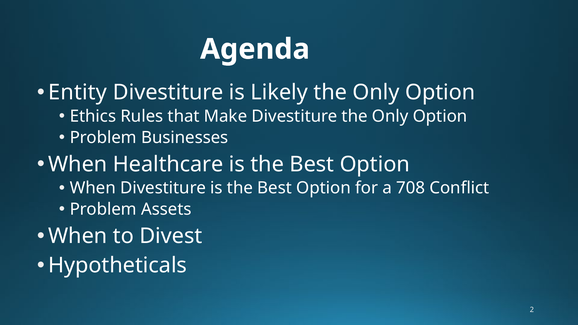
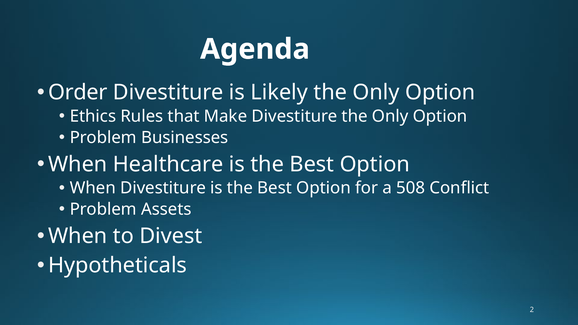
Entity: Entity -> Order (78, 93)
708: 708 -> 508 (411, 188)
